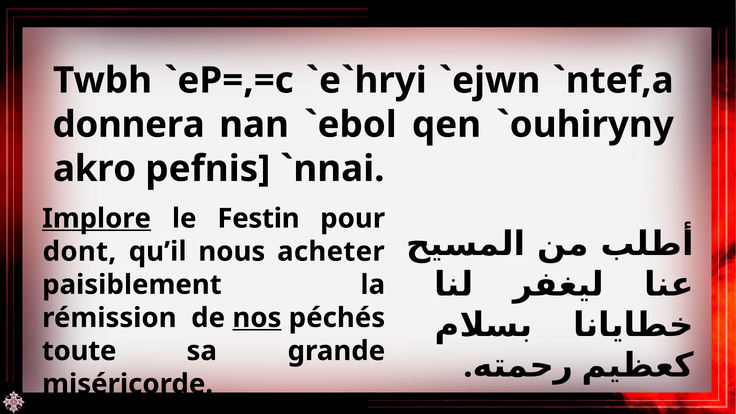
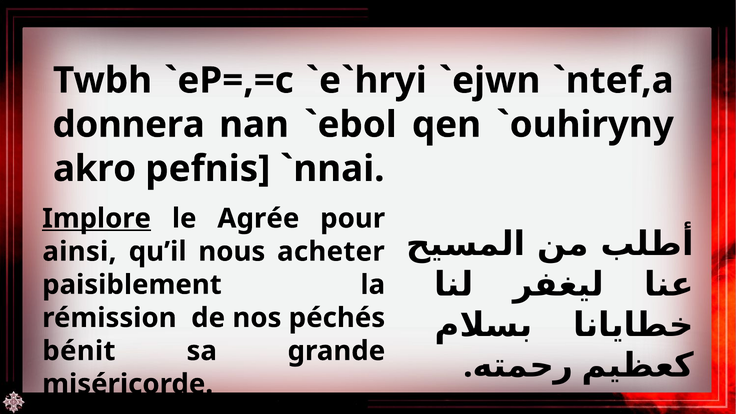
Festin: Festin -> Agrée (258, 218)
dont: dont -> ainsi (79, 252)
nos underline: present -> none (257, 318)
toute: toute -> bénit (79, 351)
